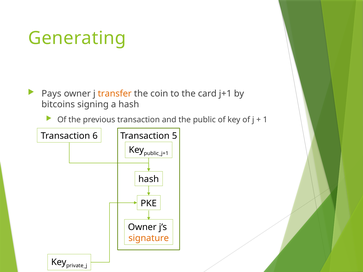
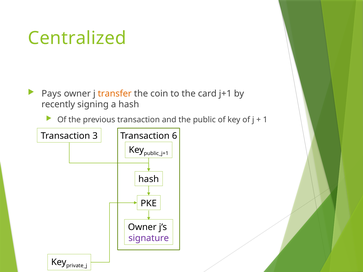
Generating: Generating -> Centralized (77, 38)
bitcoins: bitcoins -> recently (58, 105)
6: 6 -> 3 (95, 136)
5: 5 -> 6 (175, 136)
signature colour: orange -> purple (149, 238)
